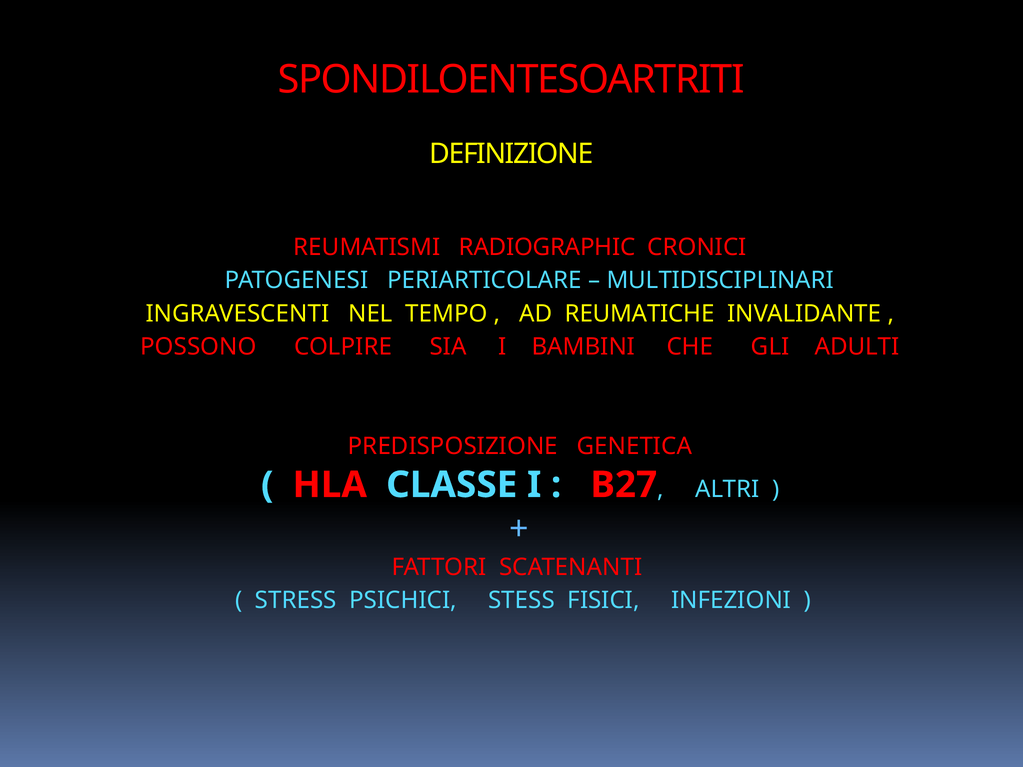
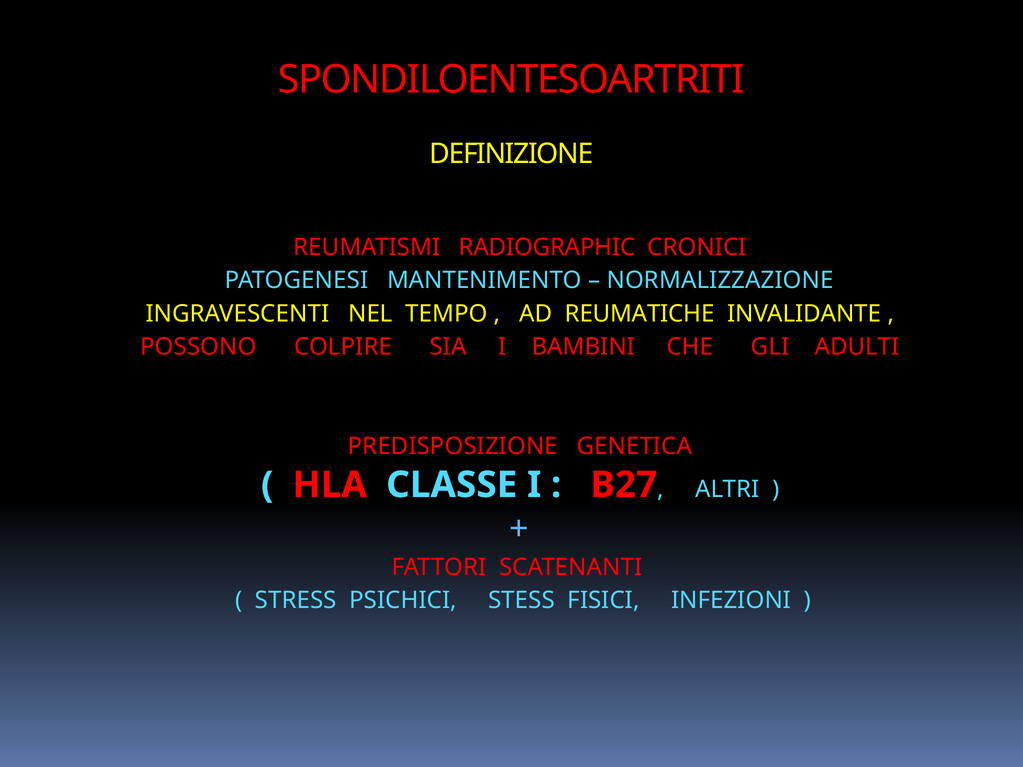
PERIARTICOLARE: PERIARTICOLARE -> MANTENIMENTO (484, 281)
MULTIDISCIPLINARI: MULTIDISCIPLINARI -> NORMALIZZAZIONE (720, 281)
